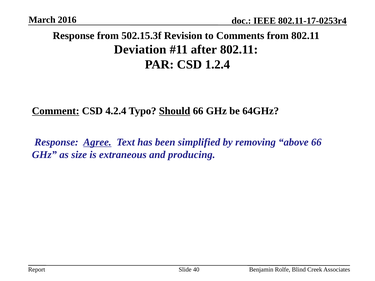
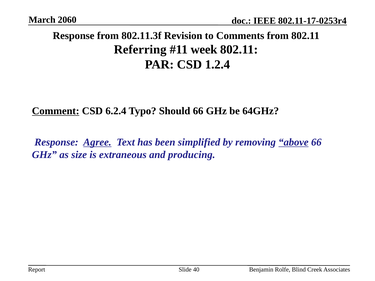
2016: 2016 -> 2060 (67, 20)
502.15.3f: 502.15.3f -> 802.11.3f (141, 36)
Deviation: Deviation -> Referring (140, 50)
after: after -> week (204, 50)
4.2.4: 4.2.4 -> 6.2.4 (116, 111)
Should underline: present -> none (175, 111)
above underline: none -> present (293, 142)
